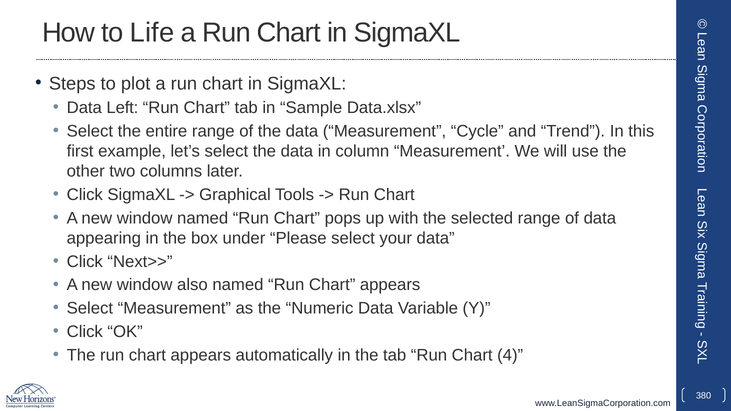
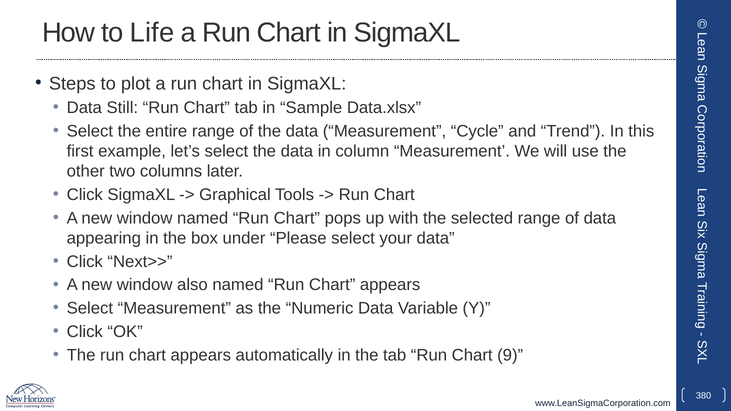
Left: Left -> Still (122, 108)
4: 4 -> 9 (510, 355)
